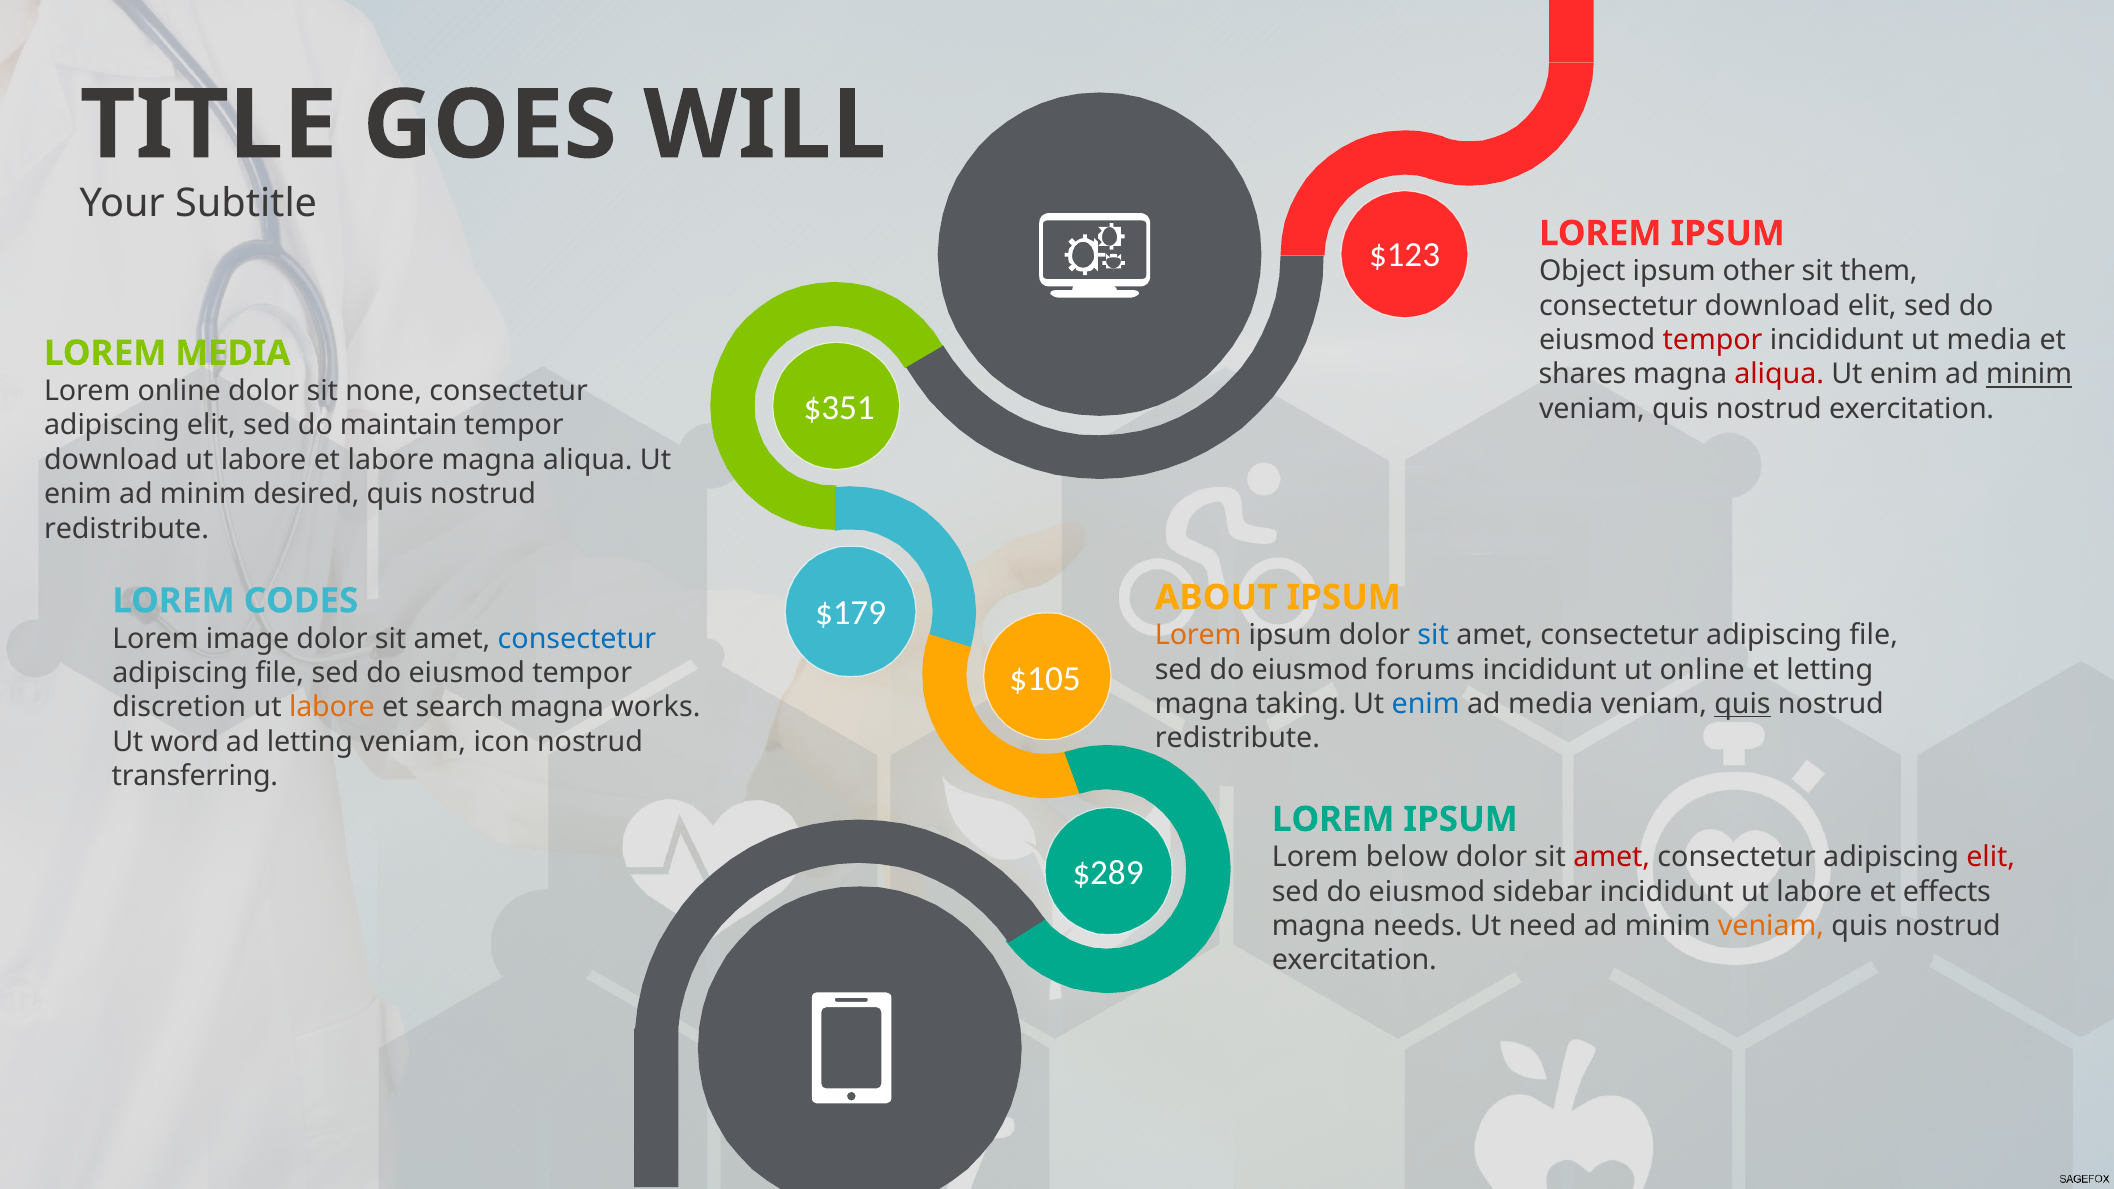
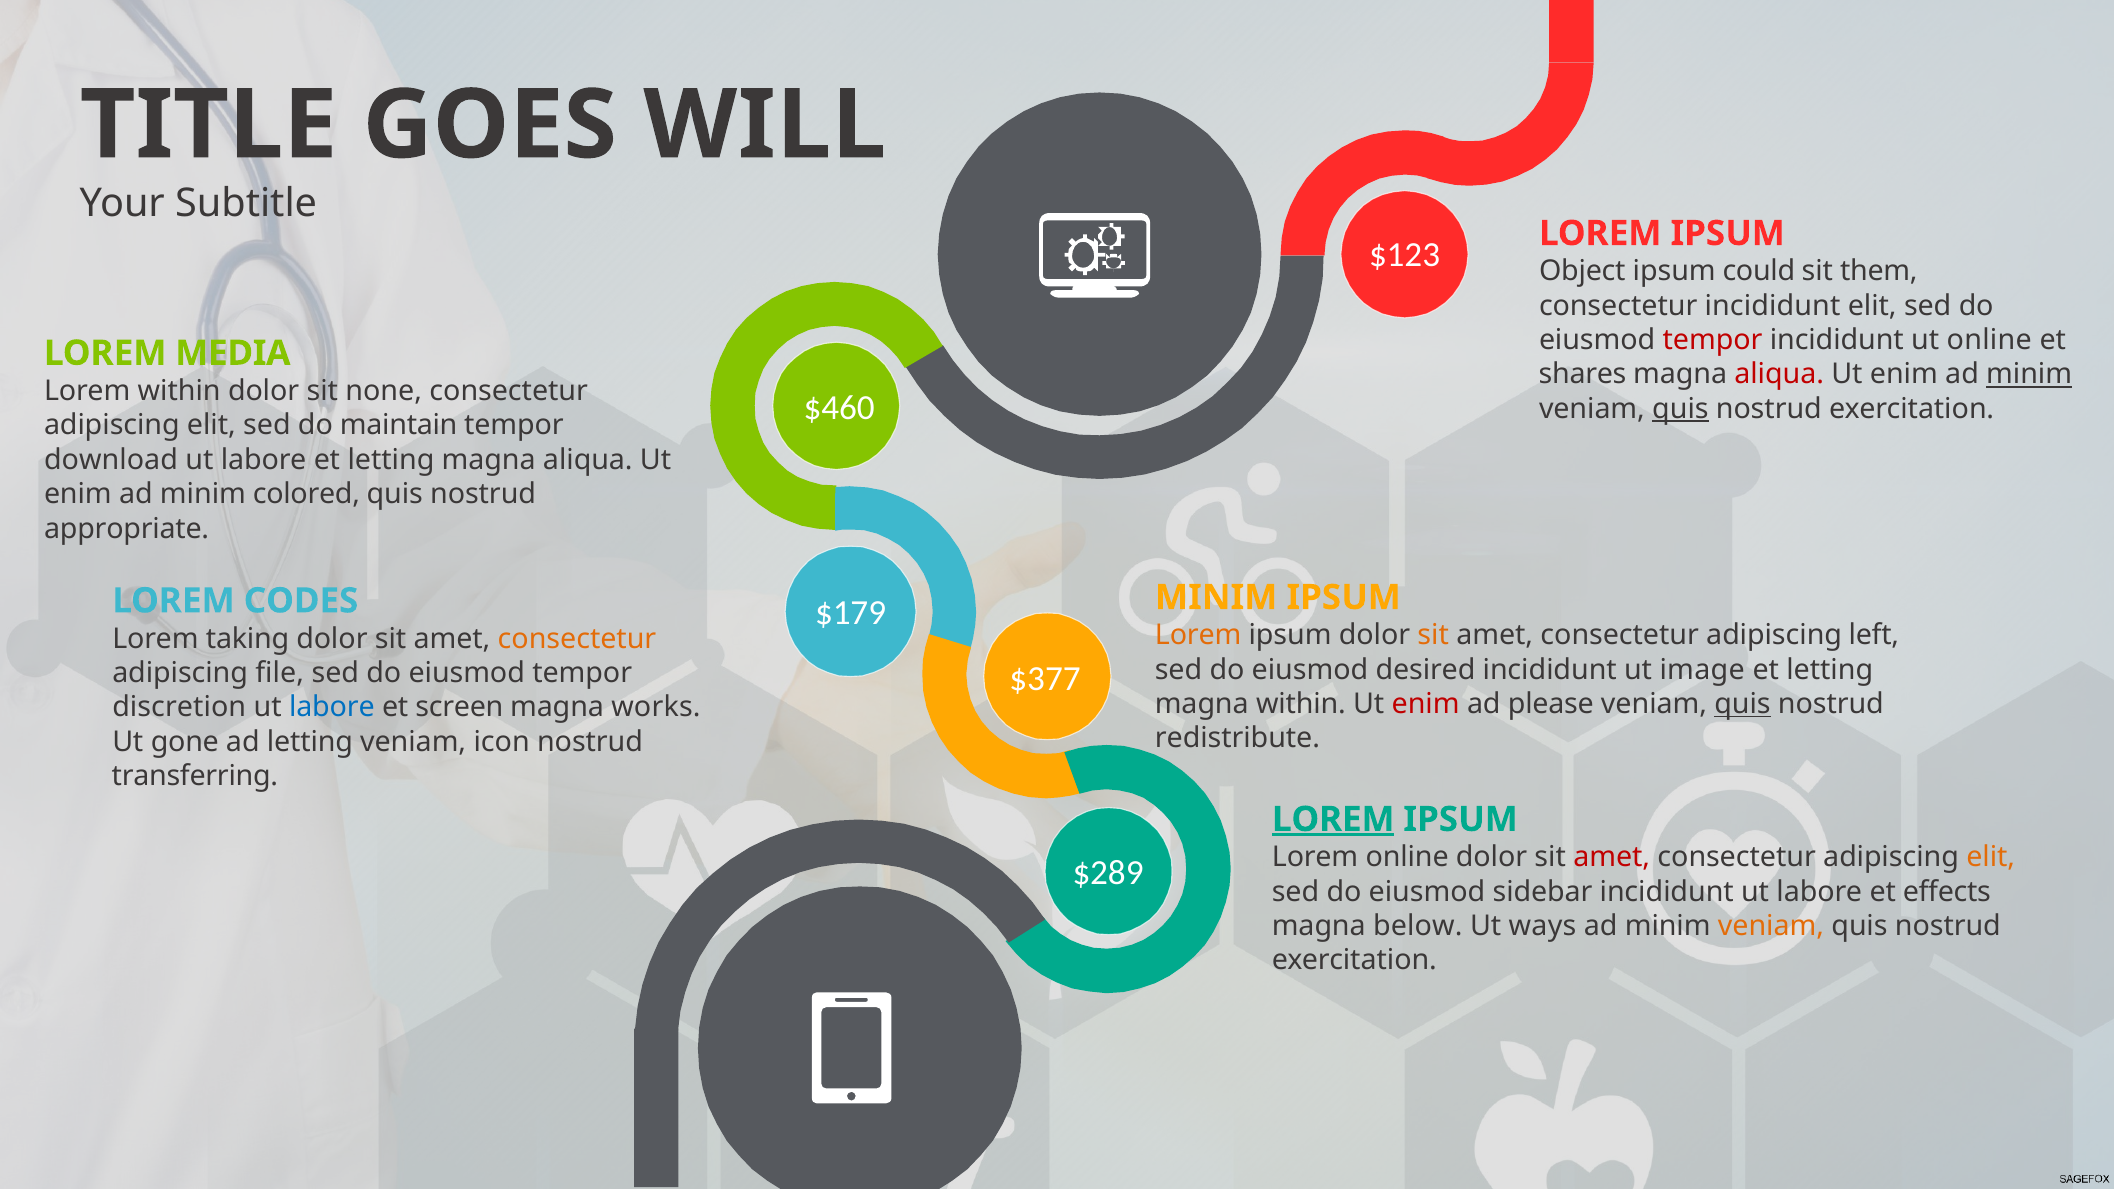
other: other -> could (1759, 271)
consectetur download: download -> incididunt (1772, 306)
ut media: media -> online (1989, 340)
Lorem online: online -> within (179, 391)
$351: $351 -> $460 (839, 408)
quis underline: none -> present (1680, 409)
labore et labore: labore -> letting (391, 460)
desired: desired -> colored (306, 494)
redistribute: redistribute -> appropriate (127, 529)
ABOUT: ABOUT -> MINIM (1216, 597)
sit colour: blue -> orange (1433, 635)
file: file -> left (1874, 635)
image: image -> taking (248, 639)
consectetur colour: blue -> orange (577, 639)
forums: forums -> desired (1426, 670)
ut online: online -> image (1702, 670)
$105: $105 -> $377 (1045, 679)
magna taking: taking -> within (1301, 704)
enim colour: blue -> red (1426, 704)
ad media: media -> please (1551, 704)
labore colour: orange -> blue (332, 708)
search: search -> screen (459, 708)
word: word -> gone (185, 742)
LOREM underline: none -> present (1333, 819)
Lorem below: below -> online (1407, 857)
elit colour: red -> orange (1991, 857)
needs: needs -> below (1418, 926)
need: need -> ways (1542, 926)
